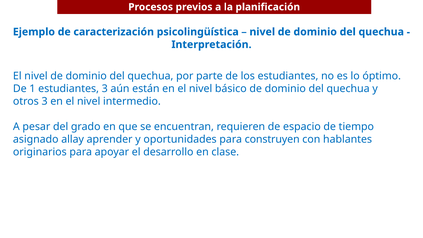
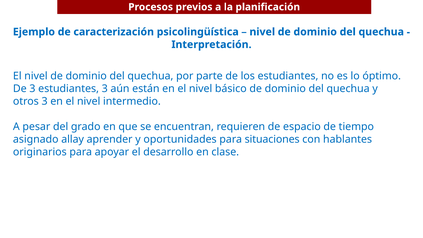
De 1: 1 -> 3 (32, 89)
construyen: construyen -> situaciones (272, 139)
